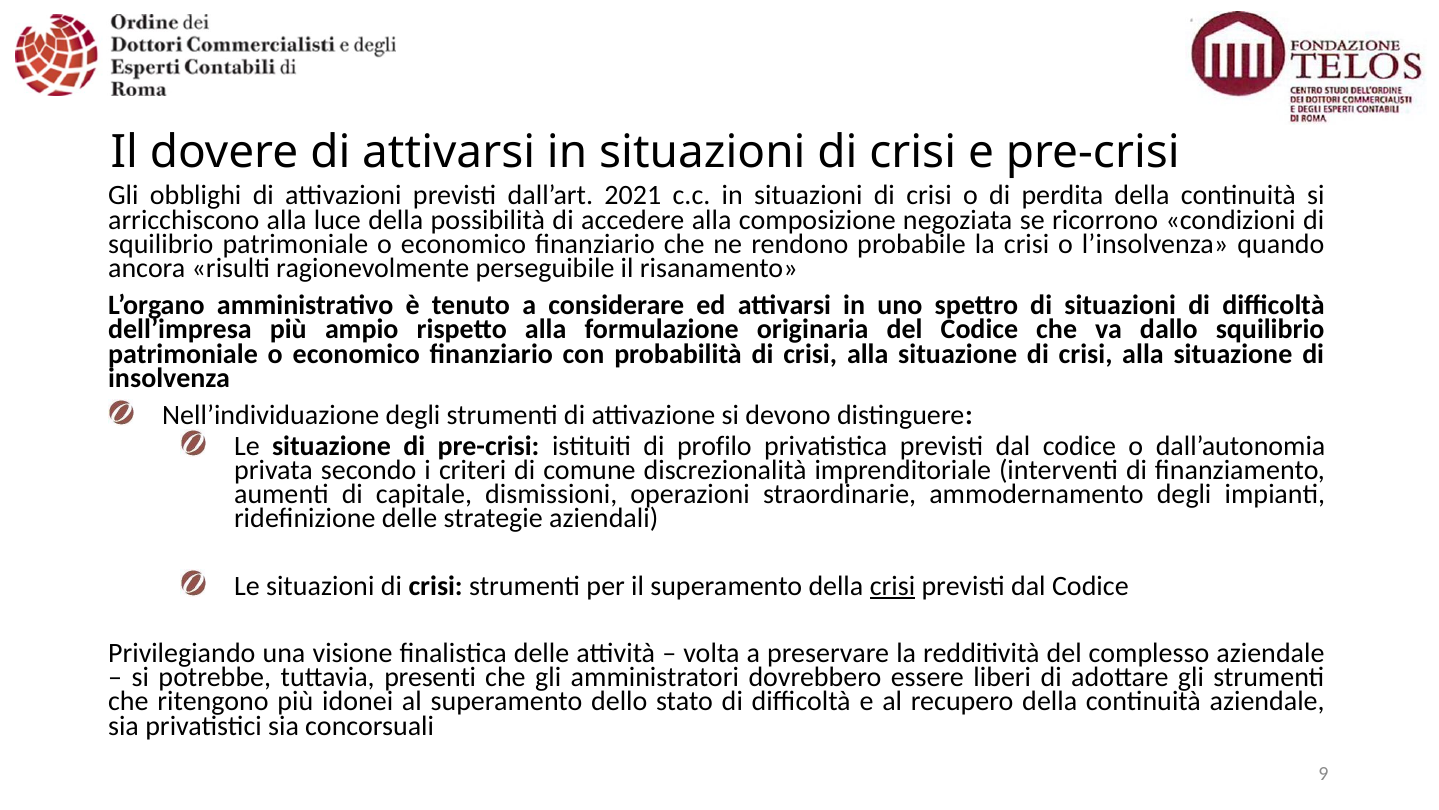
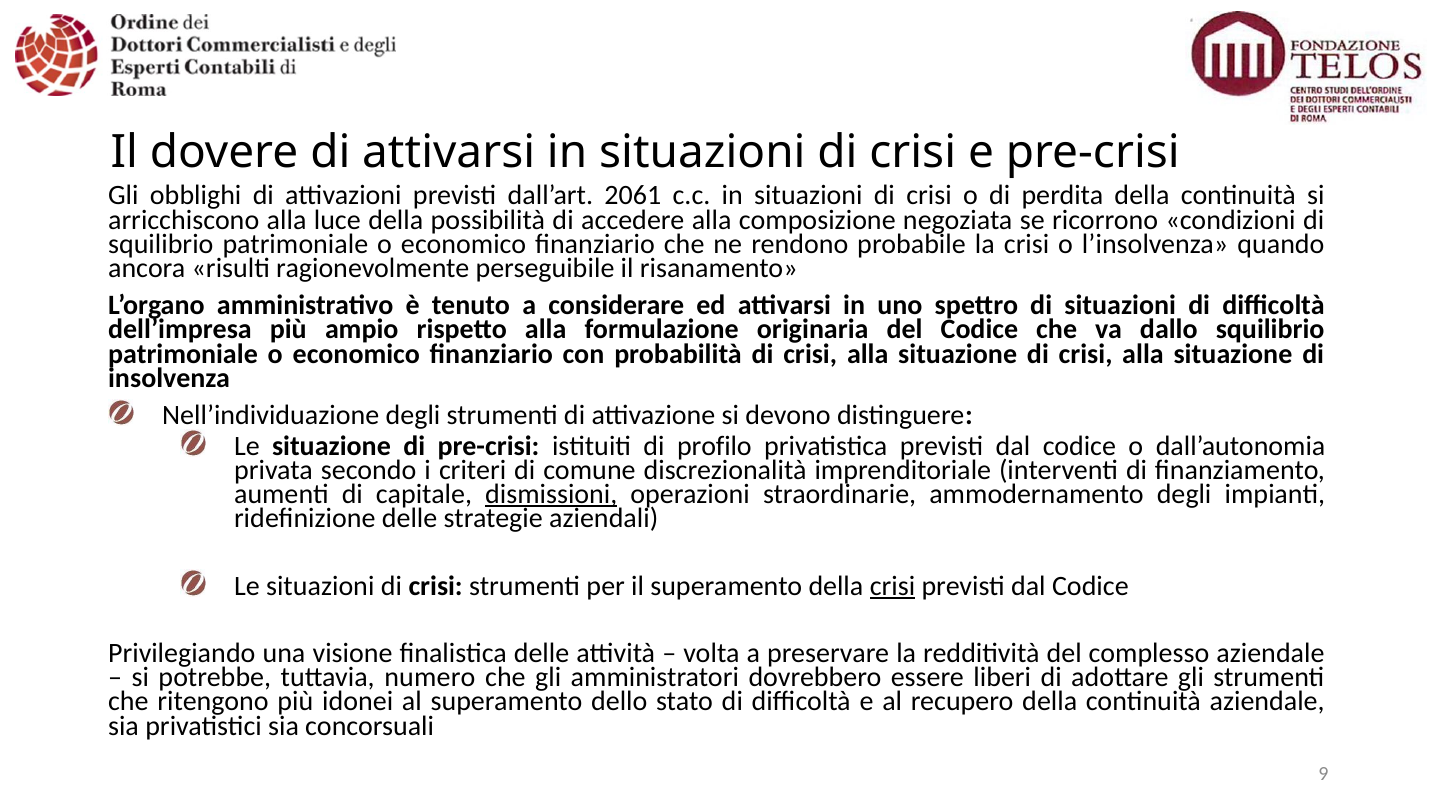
2021: 2021 -> 2061 (633, 196)
dismissioni underline: none -> present (551, 494)
presenti: presenti -> numero (430, 677)
